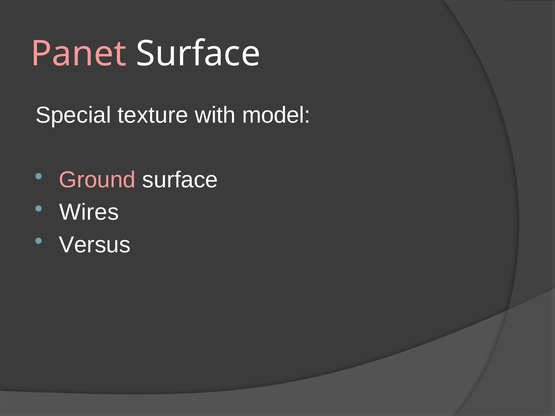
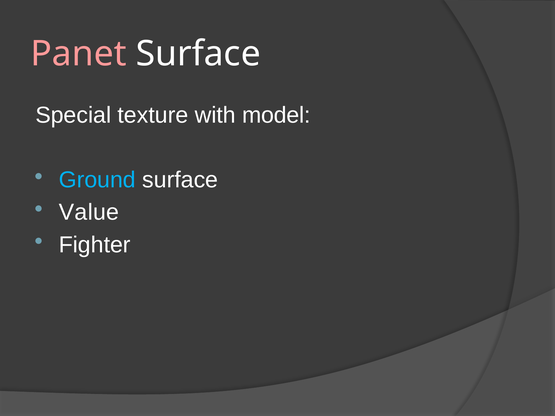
Ground colour: pink -> light blue (97, 180)
Wires: Wires -> Value (89, 212)
Versus: Versus -> Fighter (95, 245)
